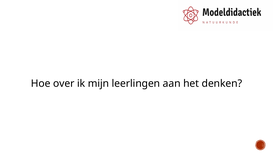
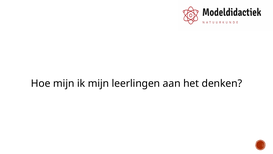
Hoe over: over -> mijn (64, 83)
